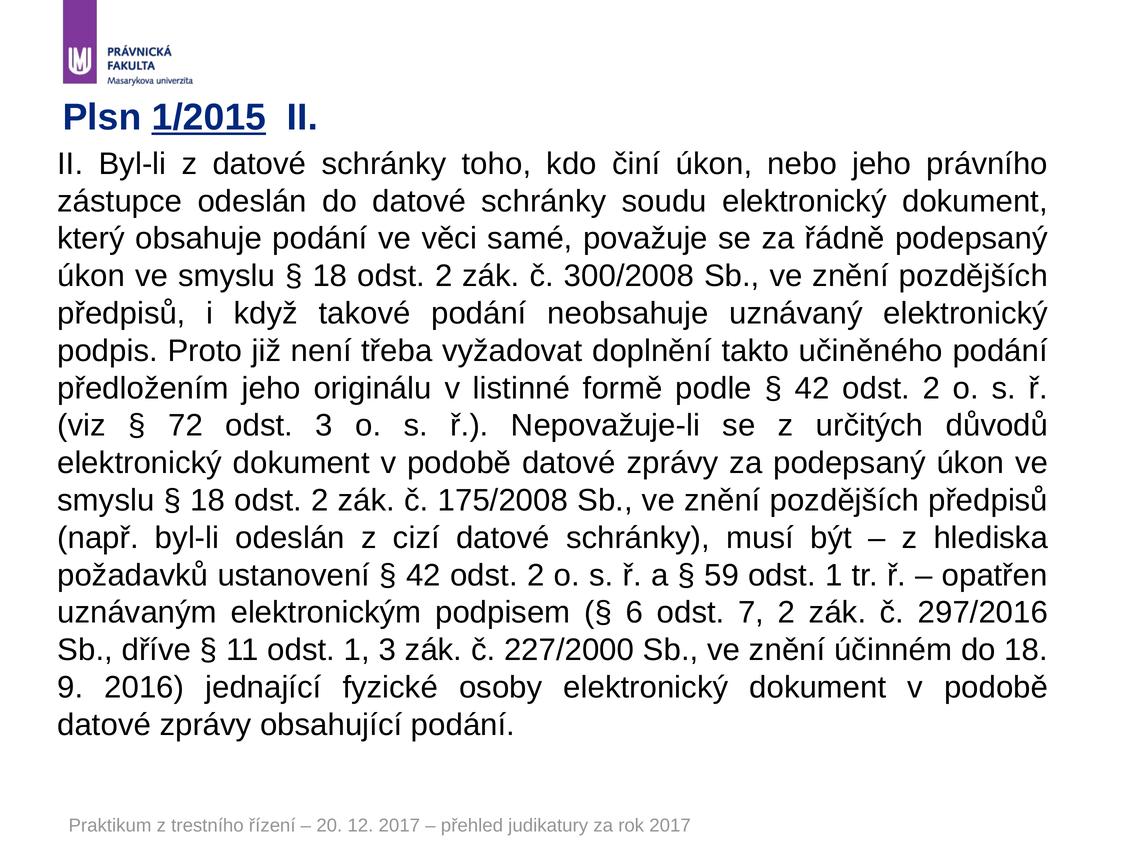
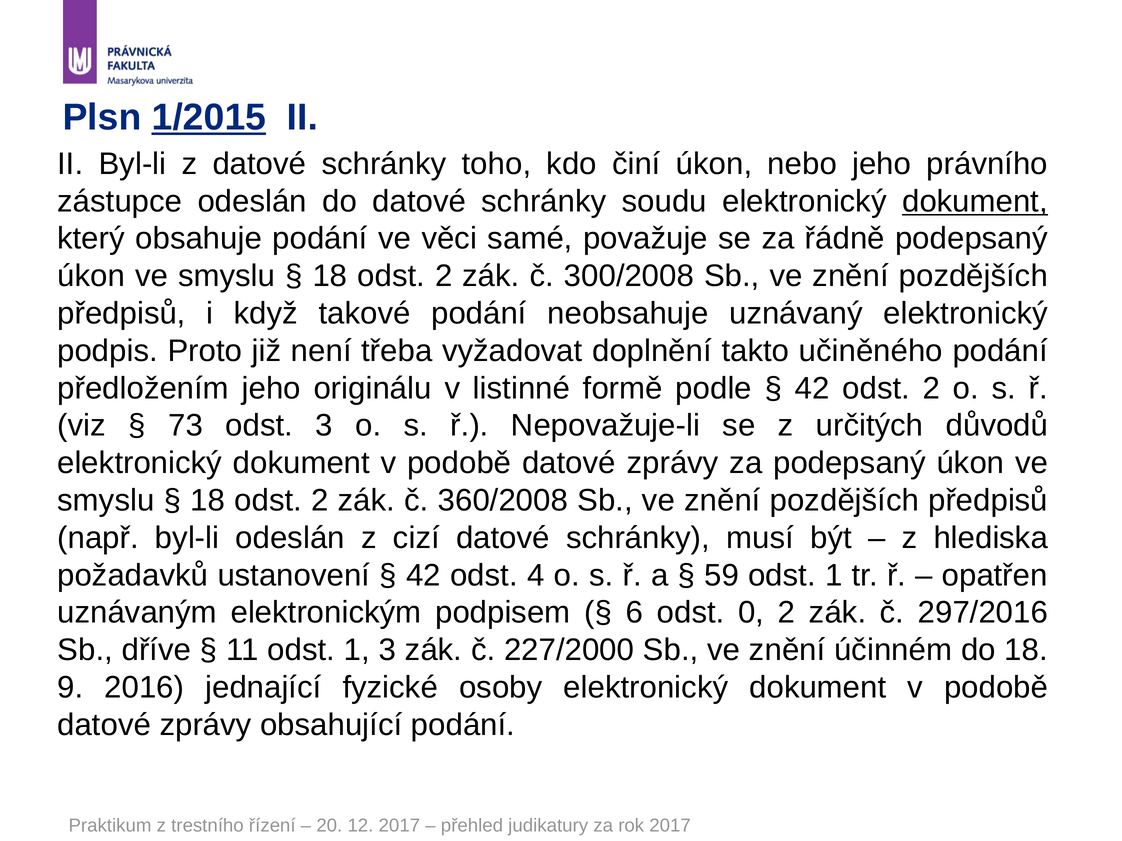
dokument underline: none -> present (975, 201)
72: 72 -> 73 (186, 426)
175/2008: 175/2008 -> 360/2008 (503, 501)
2: 2 -> 4 (536, 576)
7: 7 -> 0 (751, 613)
